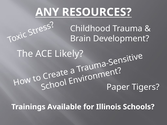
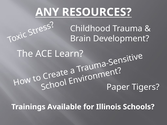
Likely: Likely -> Learn (69, 54)
